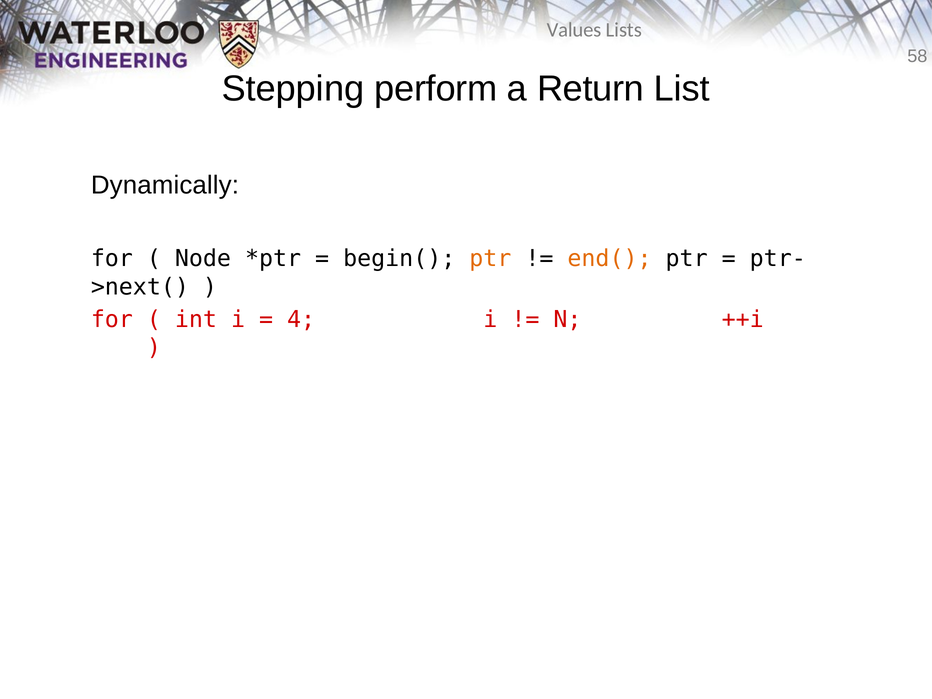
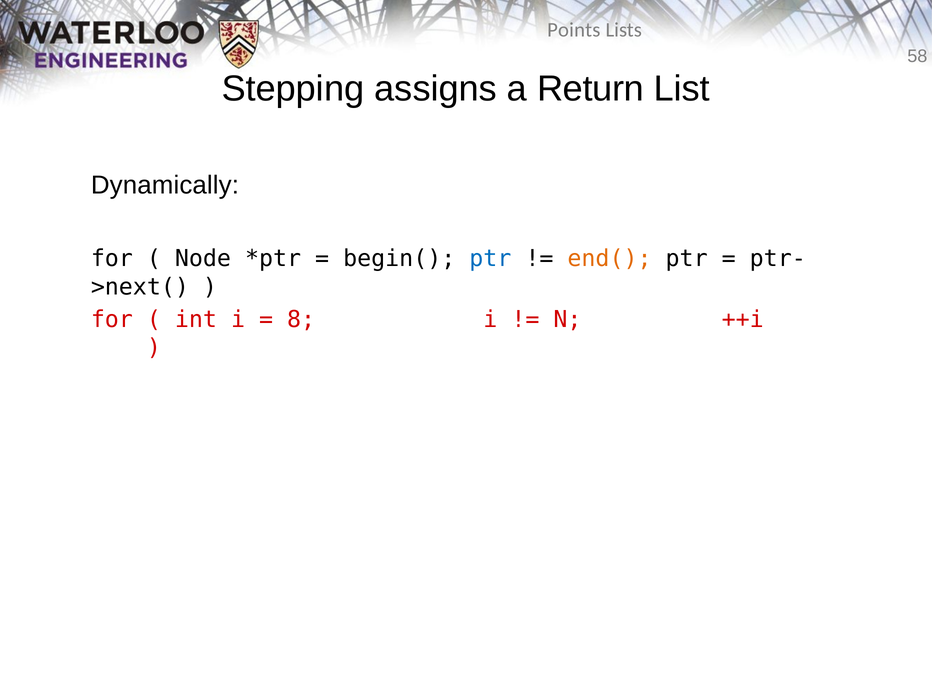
Values: Values -> Points (574, 30)
perform: perform -> assigns (436, 89)
ptr colour: orange -> blue (490, 258)
4: 4 -> 8 (301, 320)
